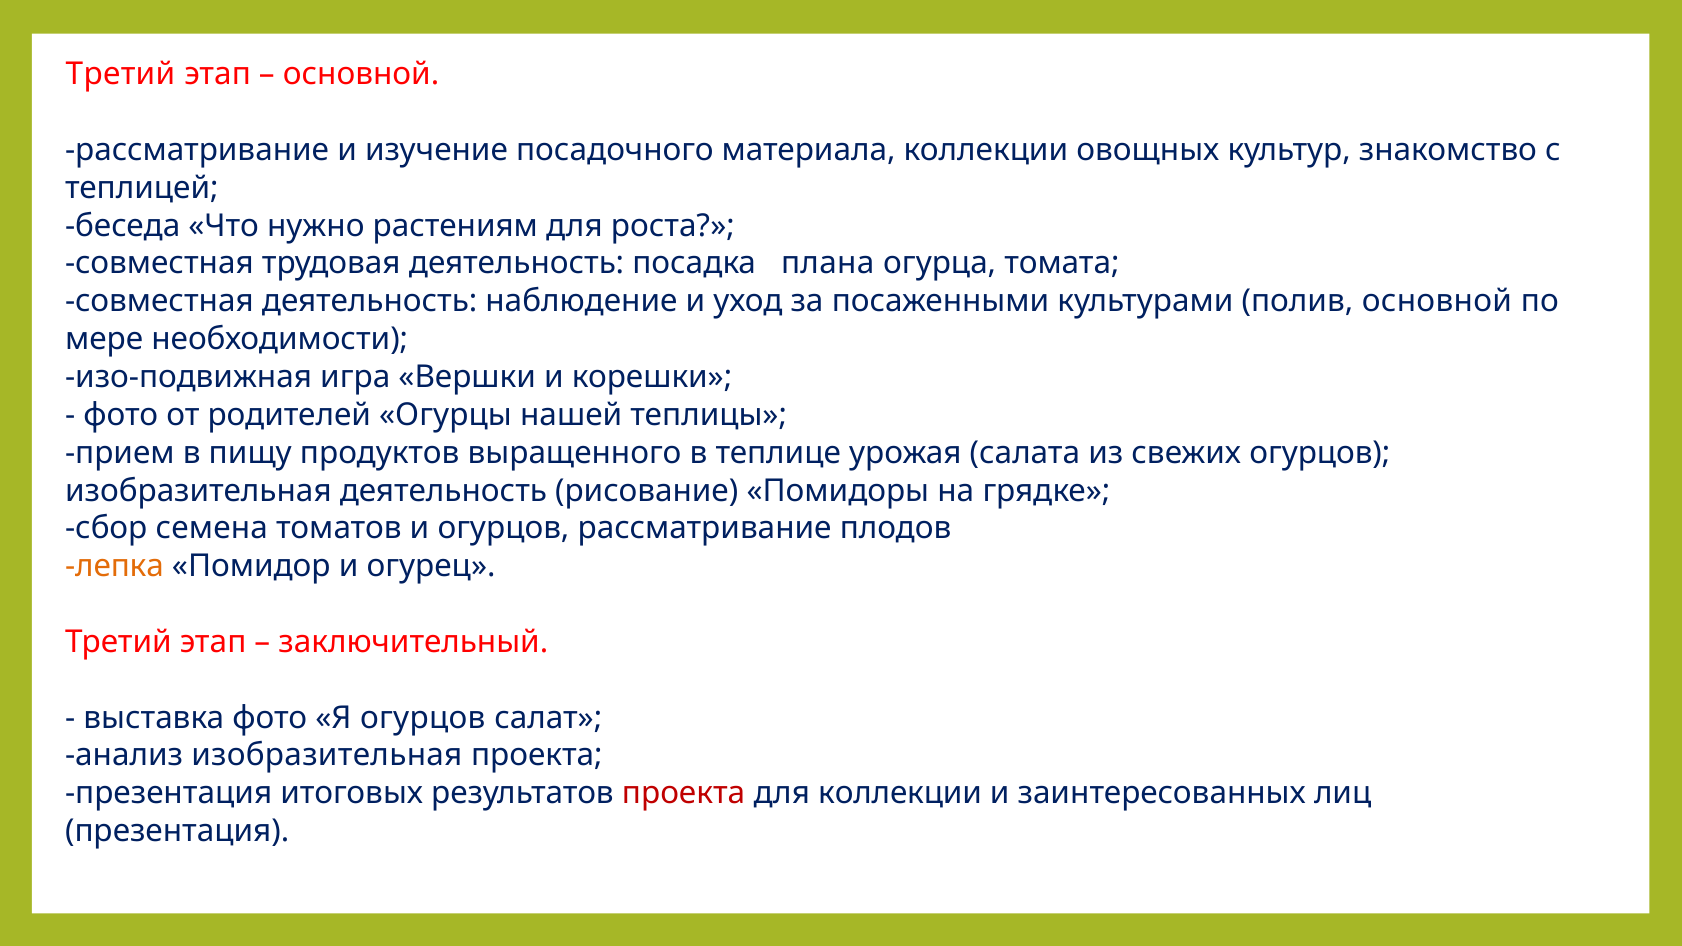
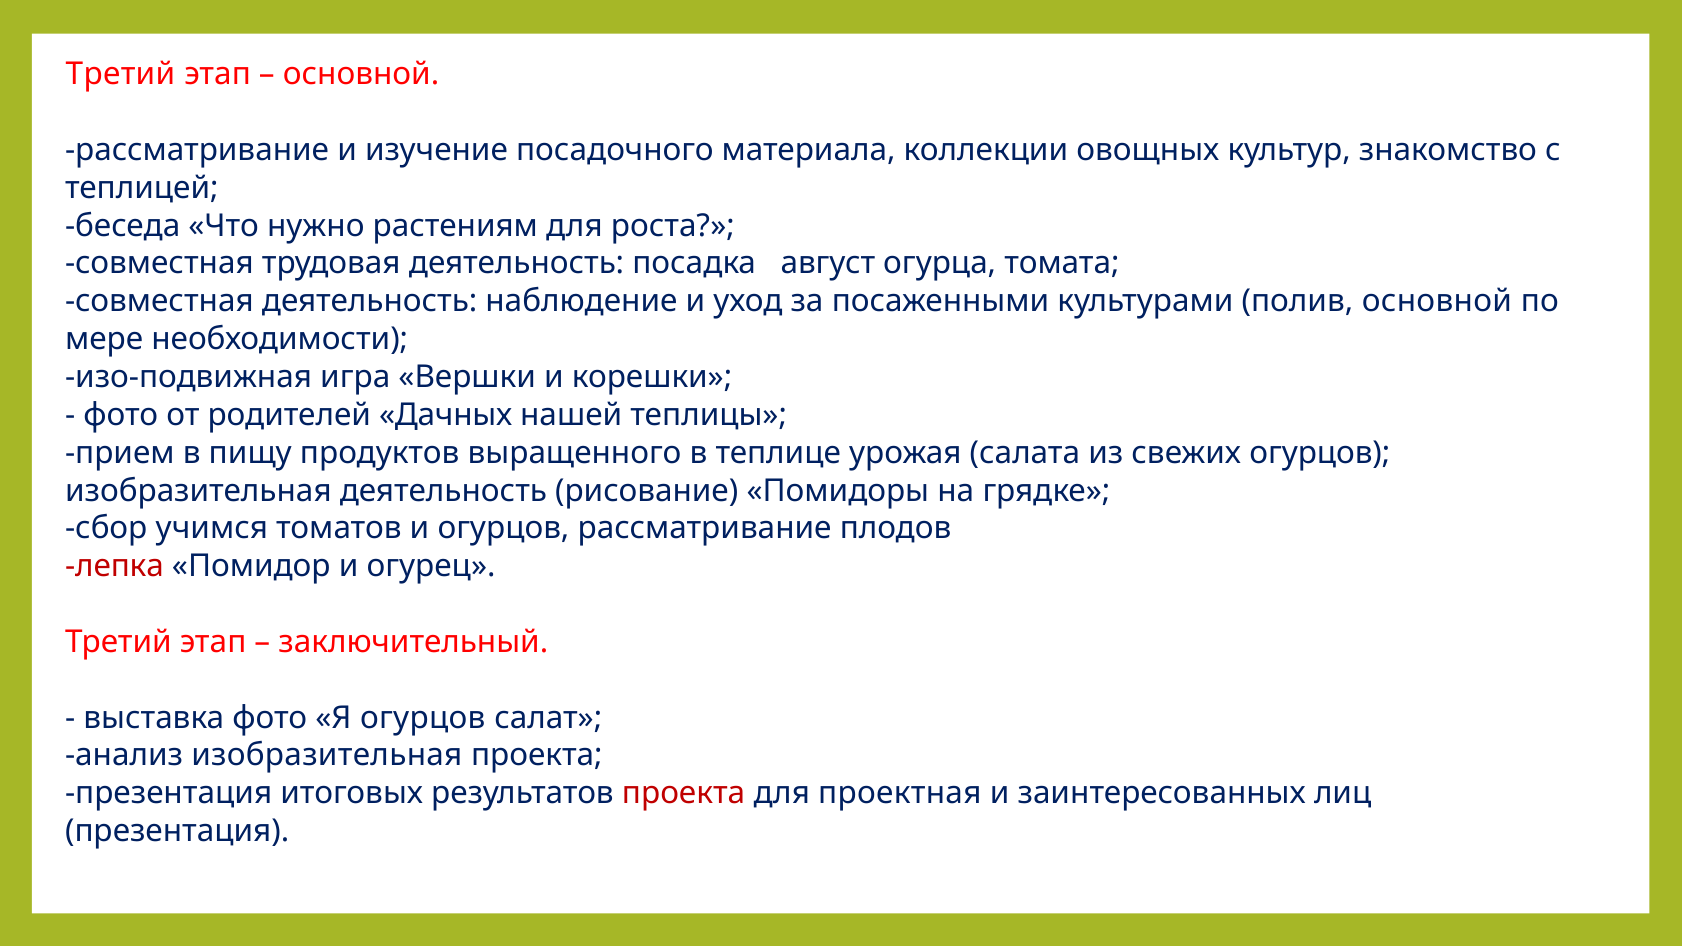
плана: плана -> август (828, 264)
Огурцы: Огурцы -> Дачных (446, 415)
семена: семена -> учимся (212, 529)
лепка colour: orange -> red (115, 566)
для коллекции: коллекции -> проектная (900, 793)
